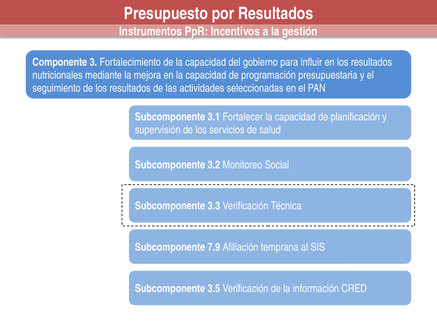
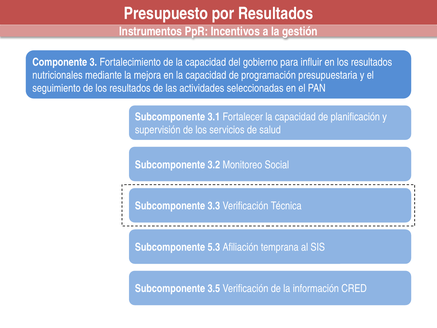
7.9: 7.9 -> 5.3 (214, 247)
